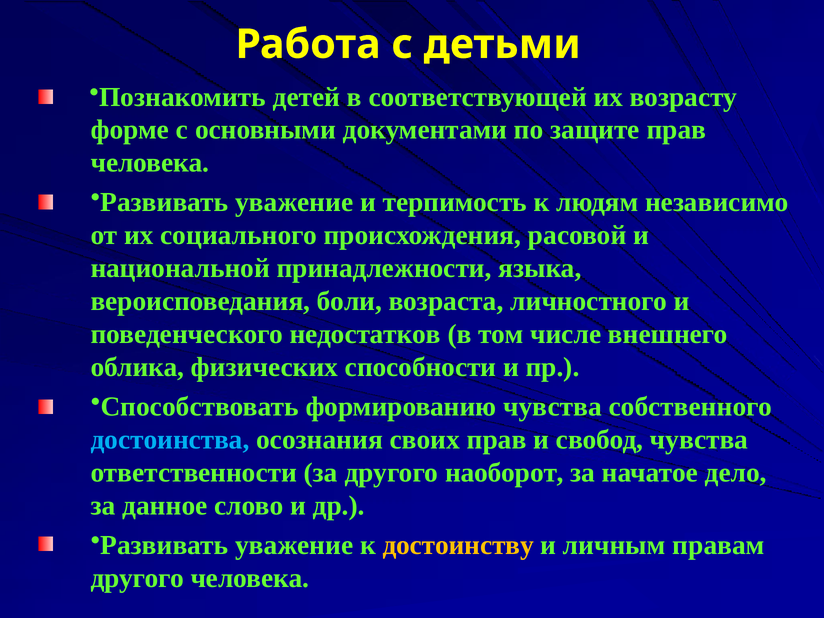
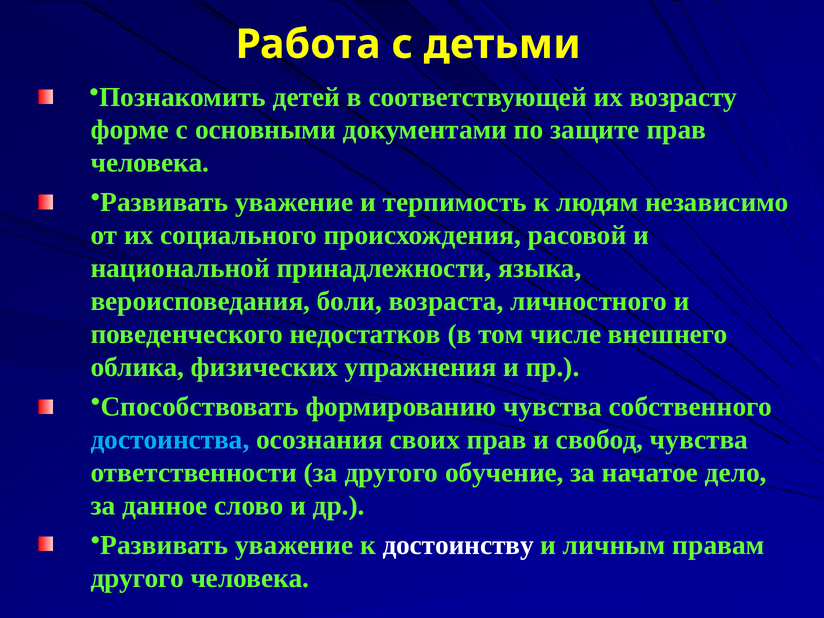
способности: способности -> упражнения (421, 367)
наоборот: наоборот -> обучение (504, 473)
достоинству colour: yellow -> white (458, 545)
